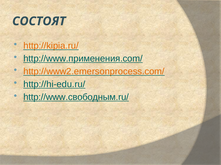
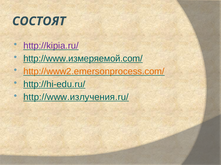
http://kipia.ru/ colour: orange -> purple (51, 46)
http://www.применения.com/: http://www.применения.com/ -> http://www.измеряемой.com/ (83, 59)
http://www.свободным.ru/: http://www.свободным.ru/ -> http://www.излучения.ru/ (76, 98)
